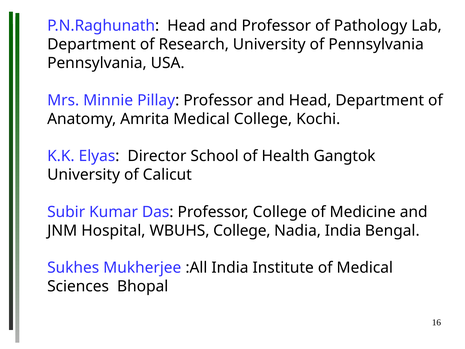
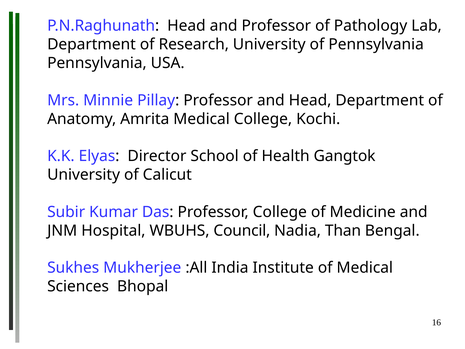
WBUHS College: College -> Council (242, 230)
Nadia India: India -> Than (343, 230)
